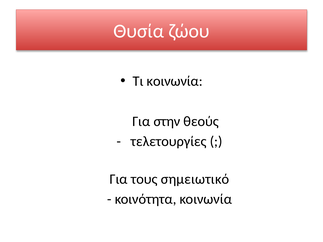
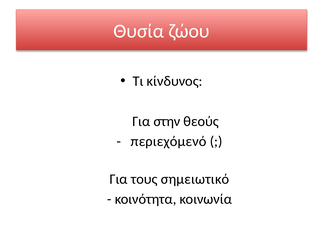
Τι κοινωνία: κοινωνία -> κίνδυνος (175, 81)
τελετουργίες: τελετουργίες -> περιεχόμενό (169, 142)
